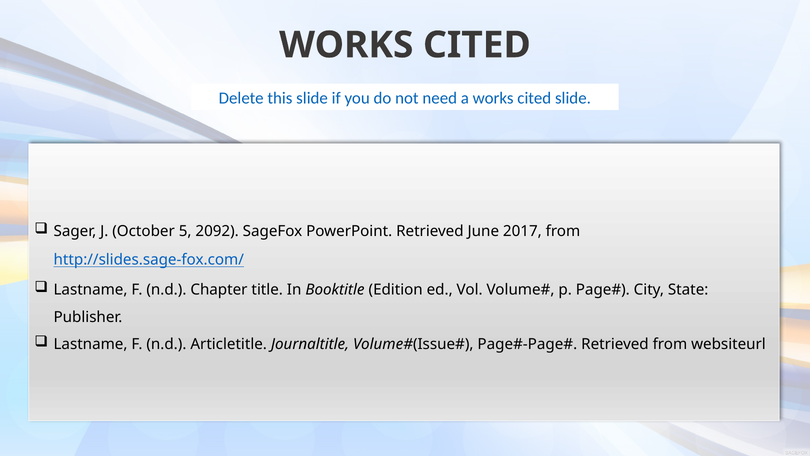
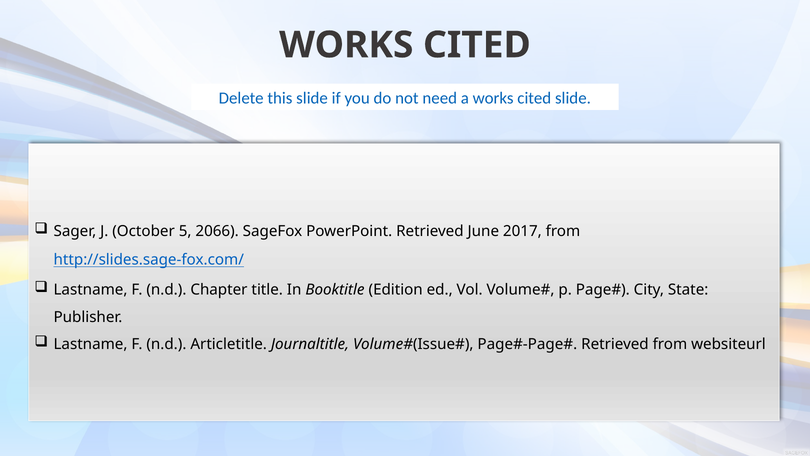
2092: 2092 -> 2066 (217, 231)
